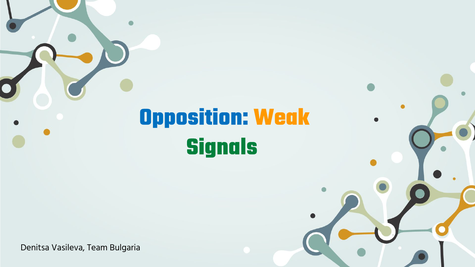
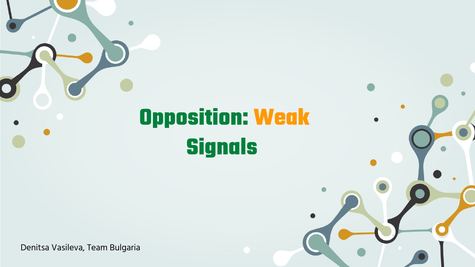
Opposition colour: blue -> green (194, 117)
